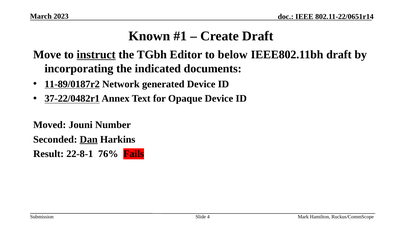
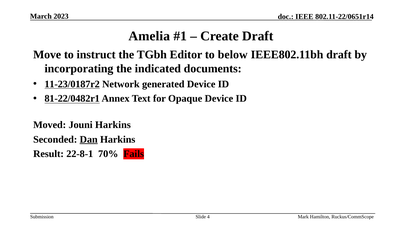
Known: Known -> Amelia (149, 36)
instruct underline: present -> none (96, 55)
11-89/0187r2: 11-89/0187r2 -> 11-23/0187r2 (72, 84)
37-22/0482r1: 37-22/0482r1 -> 81-22/0482r1 (72, 99)
Jouni Number: Number -> Harkins (113, 125)
76%: 76% -> 70% (108, 154)
